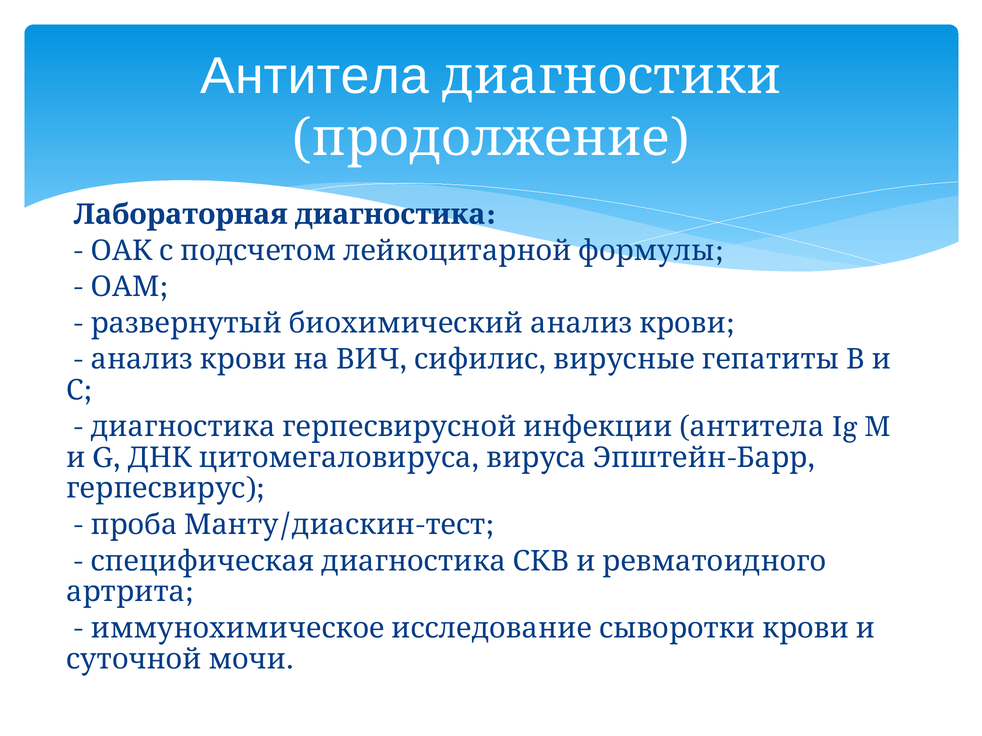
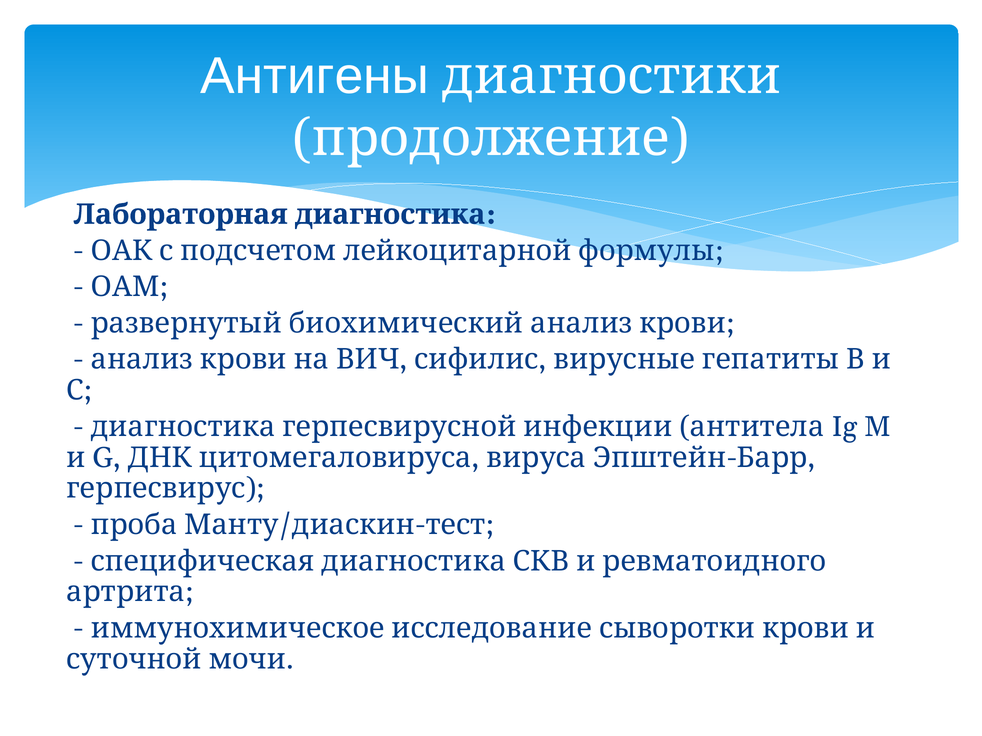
Антитела: Антитела -> Антигены (315, 76)
